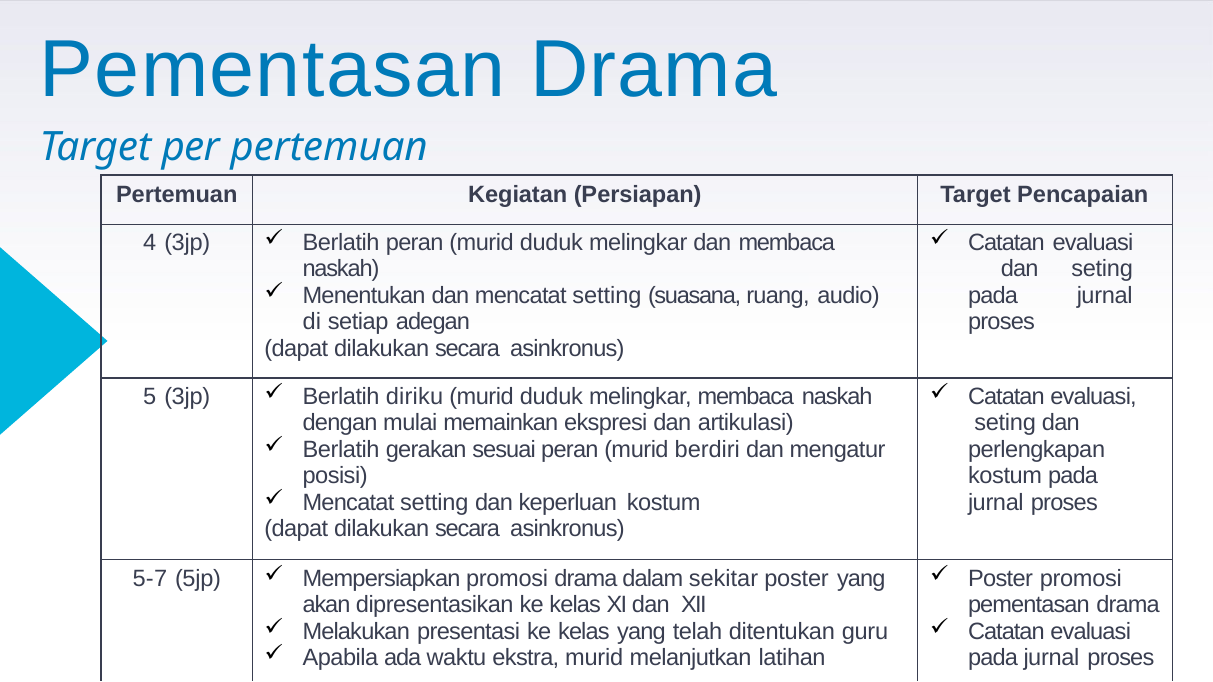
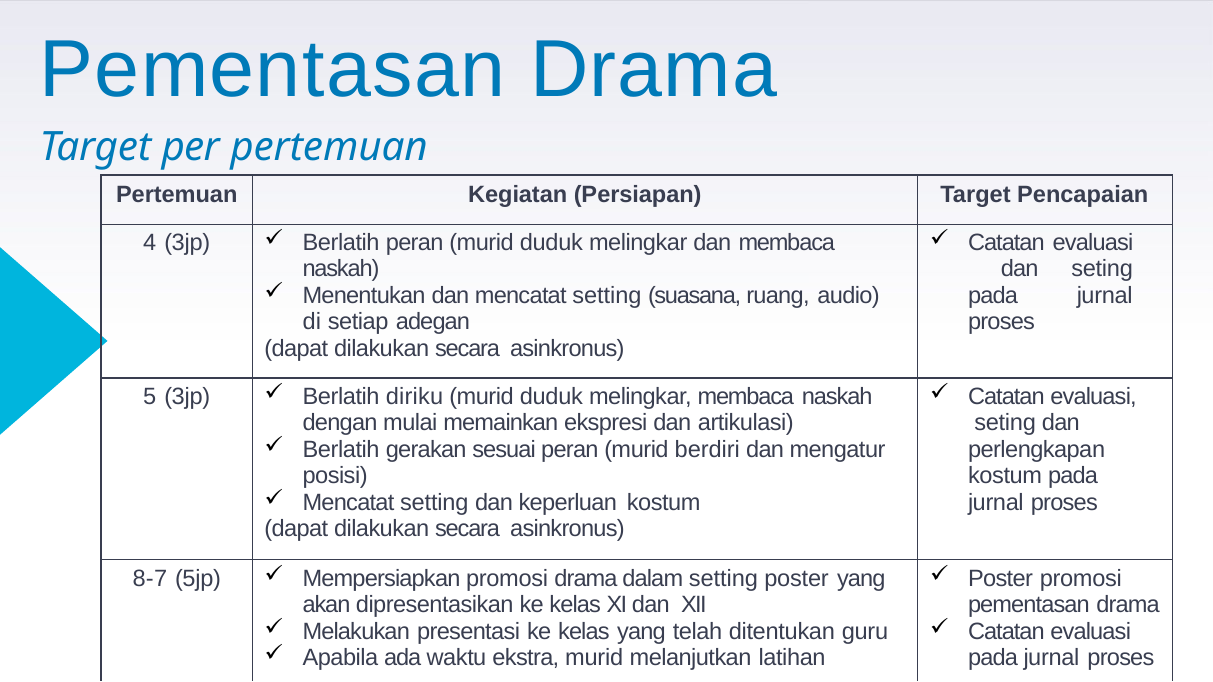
5-7: 5-7 -> 8-7 (150, 579)
dalam sekitar: sekitar -> setting (723, 579)
